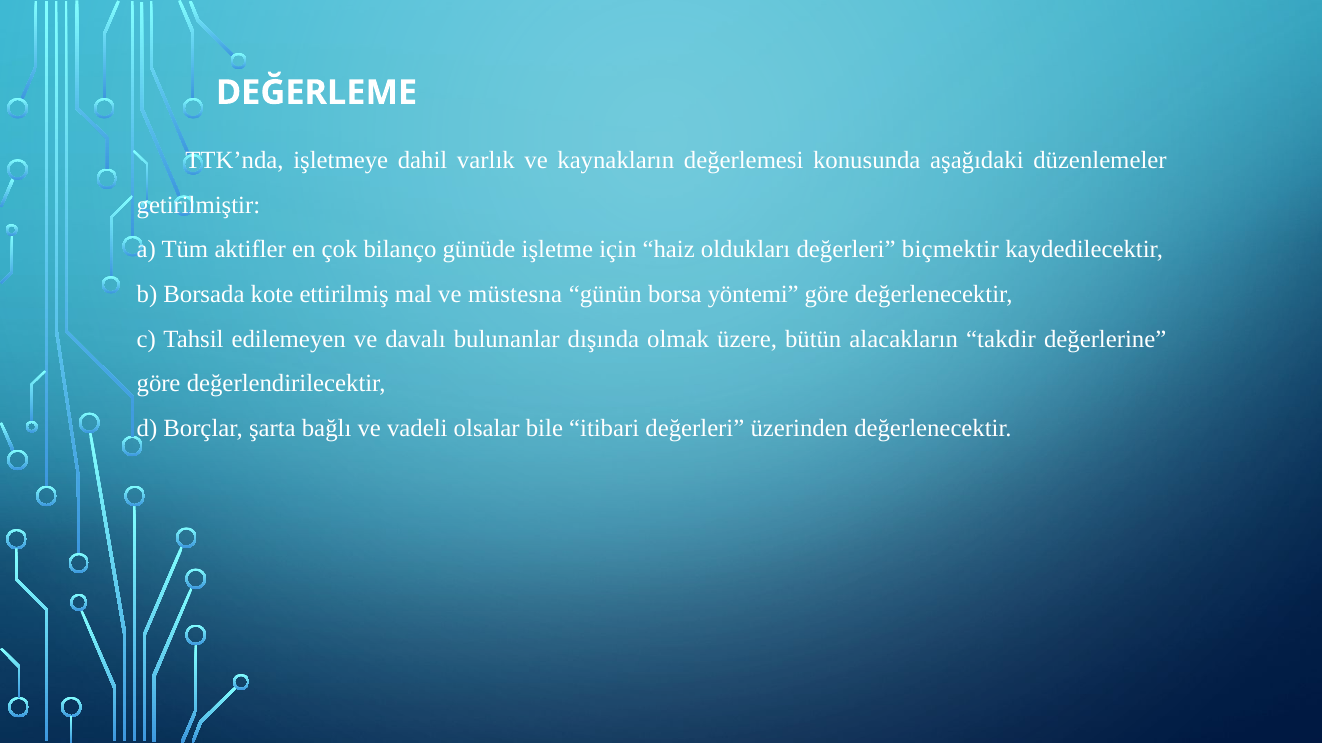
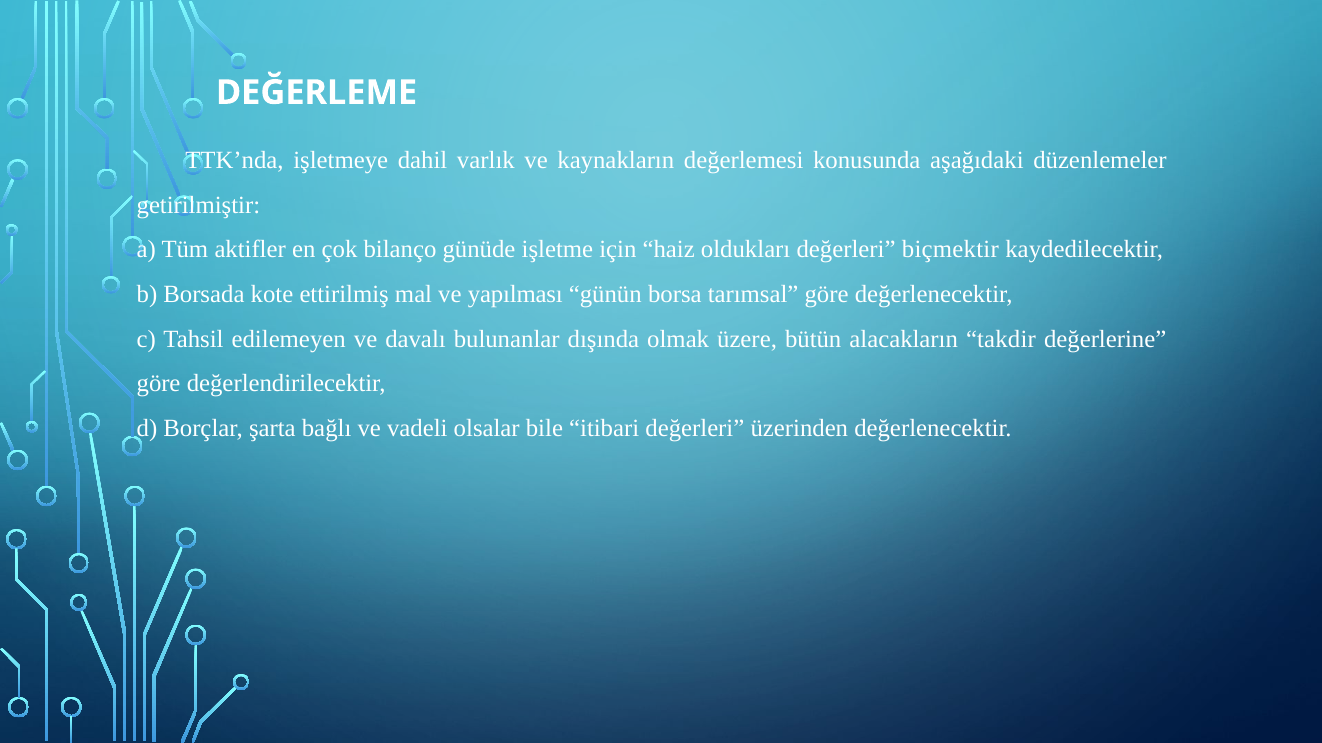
müstesna: müstesna -> yapılması (515, 295)
yöntemi: yöntemi -> tarımsal (753, 295)
